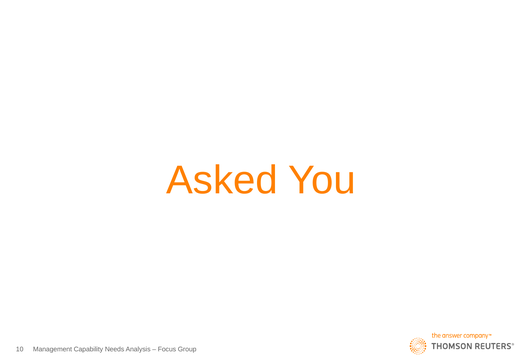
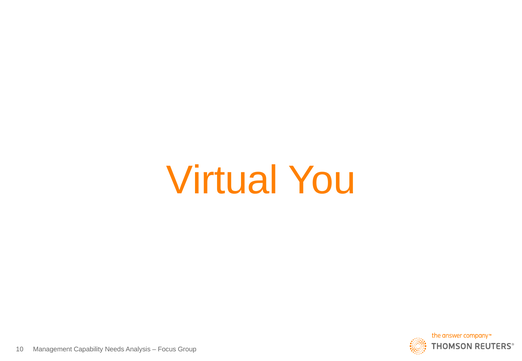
Asked: Asked -> Virtual (222, 180)
